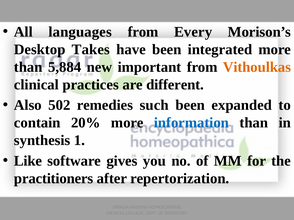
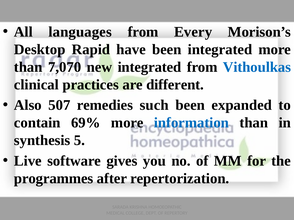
Takes: Takes -> Rapid (91, 50)
5,884: 5,884 -> 7,070 (65, 67)
new important: important -> integrated (149, 67)
Vithoulkas colour: orange -> blue (257, 67)
502: 502 -> 507 (59, 105)
20%: 20% -> 69% (86, 123)
1: 1 -> 5 (79, 141)
Like: Like -> Live (28, 161)
practitioners: practitioners -> programmes (54, 179)
